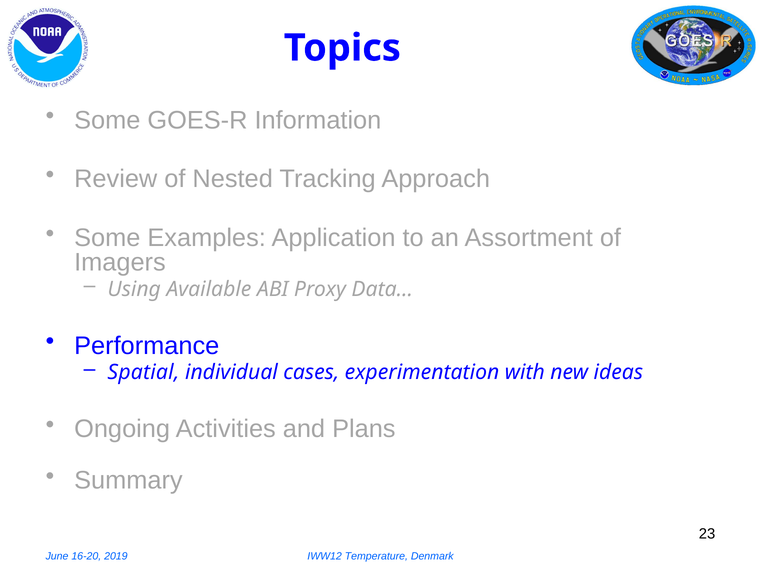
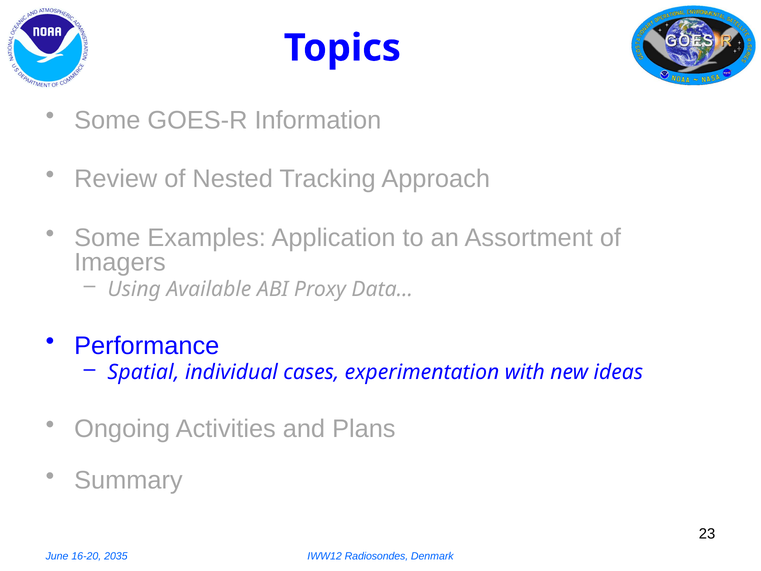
2019: 2019 -> 2035 (116, 556)
Temperature: Temperature -> Radiosondes (376, 556)
